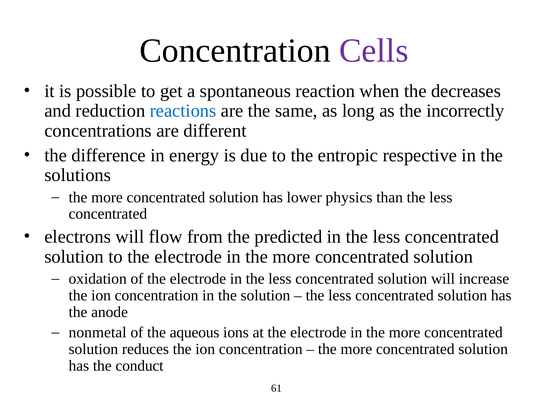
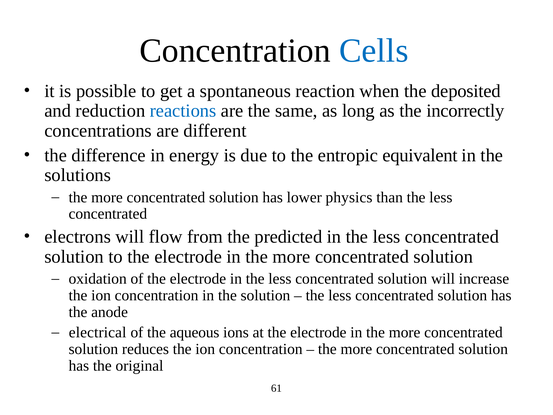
Cells colour: purple -> blue (374, 51)
decreases: decreases -> deposited (466, 91)
respective: respective -> equivalent (420, 155)
nonmetal: nonmetal -> electrical (98, 332)
conduct: conduct -> original (139, 365)
